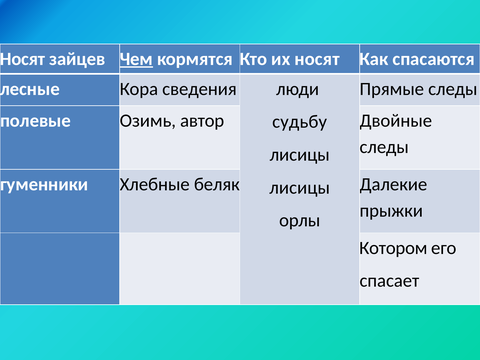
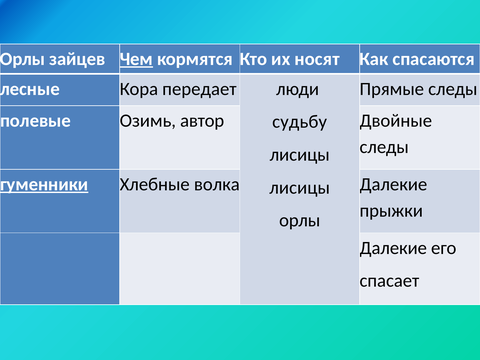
Носят: Носят -> Орлы (23, 59)
сведения: сведения -> передает (199, 89)
гуменники underline: none -> present (44, 184)
беляк: беляк -> волка (217, 184)
Котором: Котором -> Далекие (393, 248)
